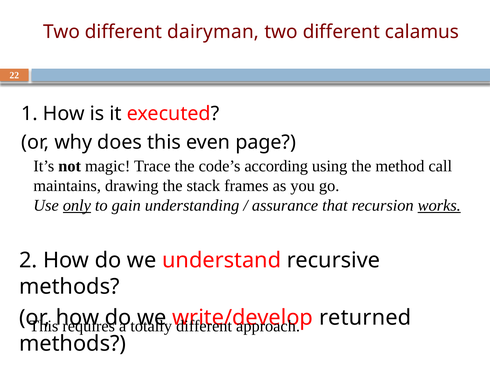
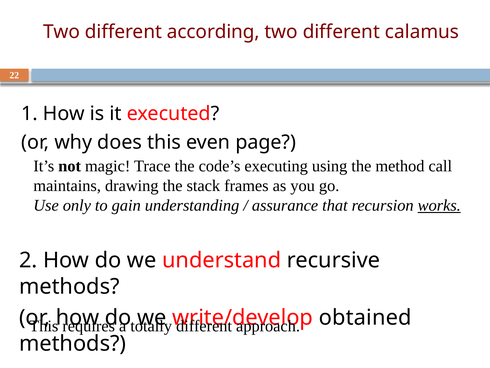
dairyman: dairyman -> according (213, 32)
according: according -> executing (276, 166)
only underline: present -> none (77, 205)
returned: returned -> obtained (365, 317)
